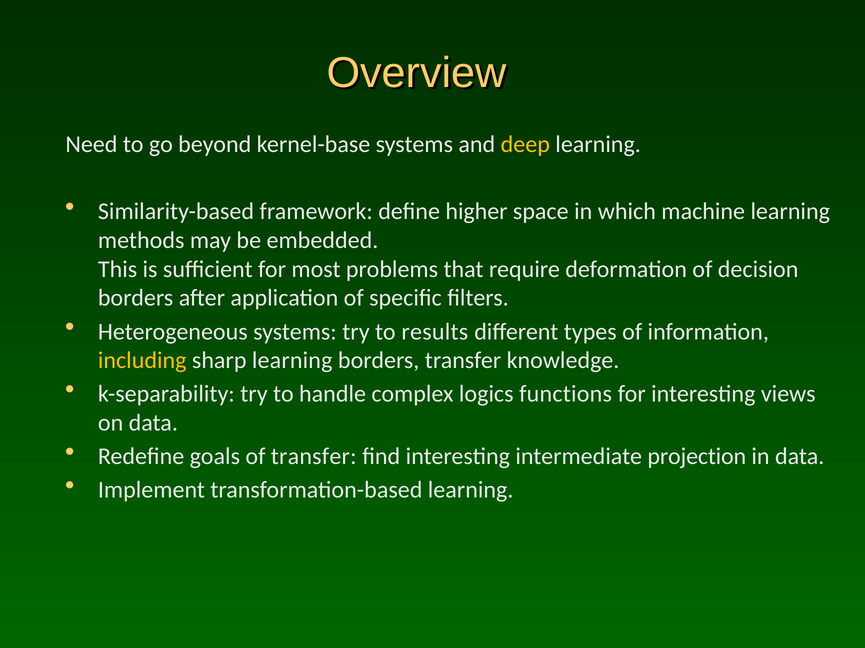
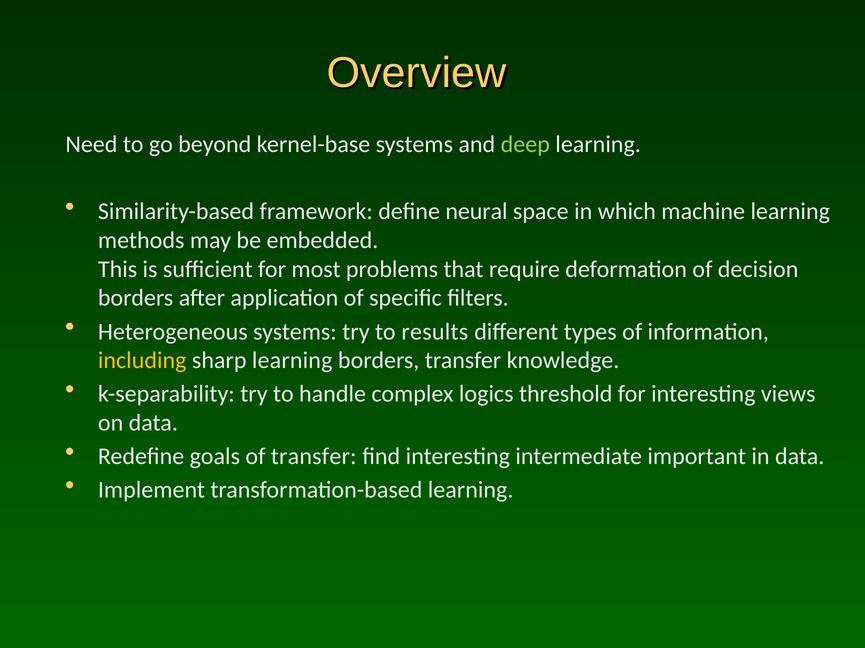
deep colour: yellow -> light green (525, 144)
higher: higher -> neural (477, 212)
functions: functions -> threshold (566, 394)
projection: projection -> important (697, 457)
